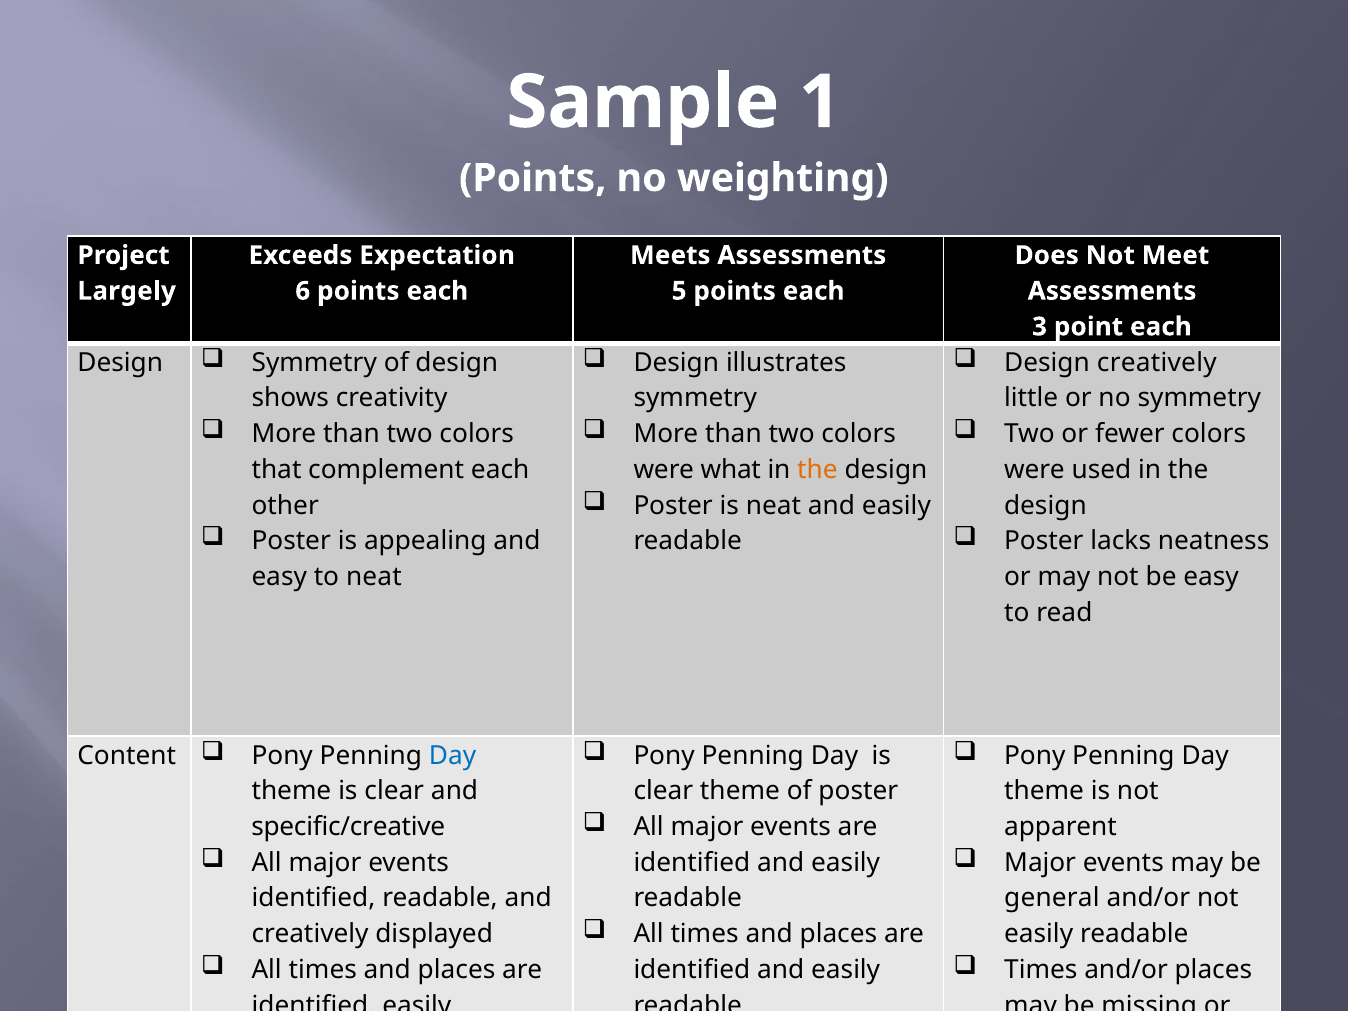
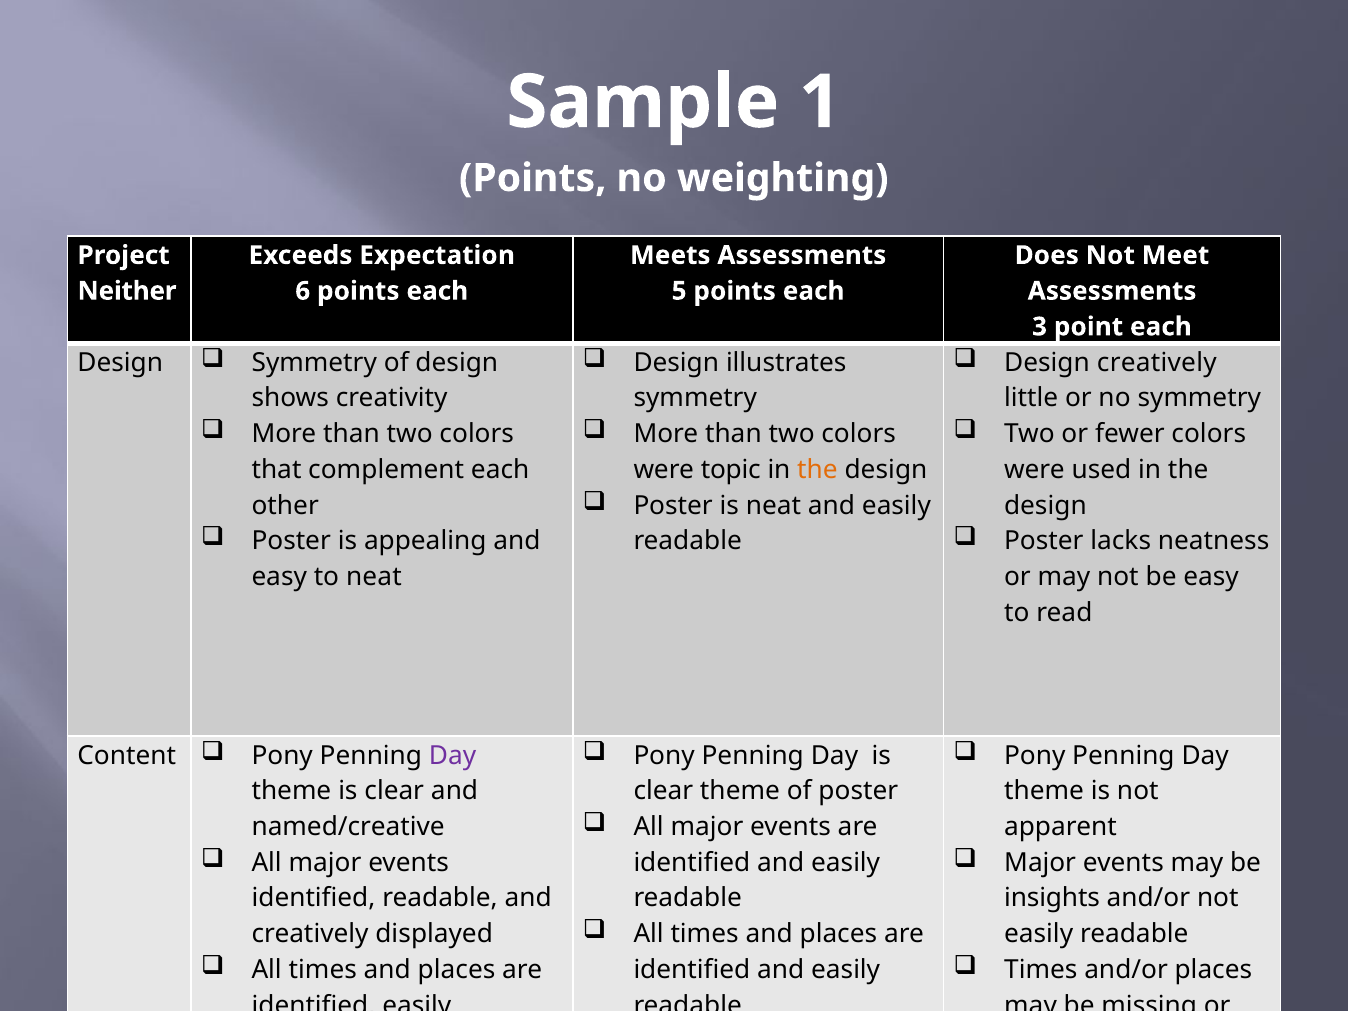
Largely: Largely -> Neither (127, 291)
what: what -> topic (731, 470)
Day colour: blue -> purple (453, 755)
specific/creative: specific/creative -> named/creative (348, 827)
general: general -> insights (1052, 898)
